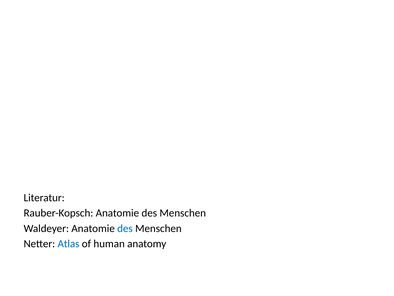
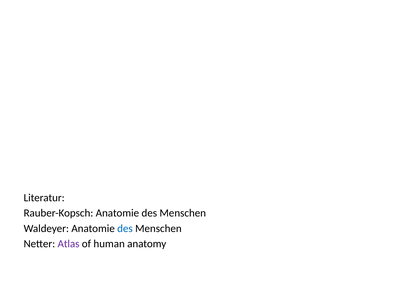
Atlas colour: blue -> purple (69, 243)
